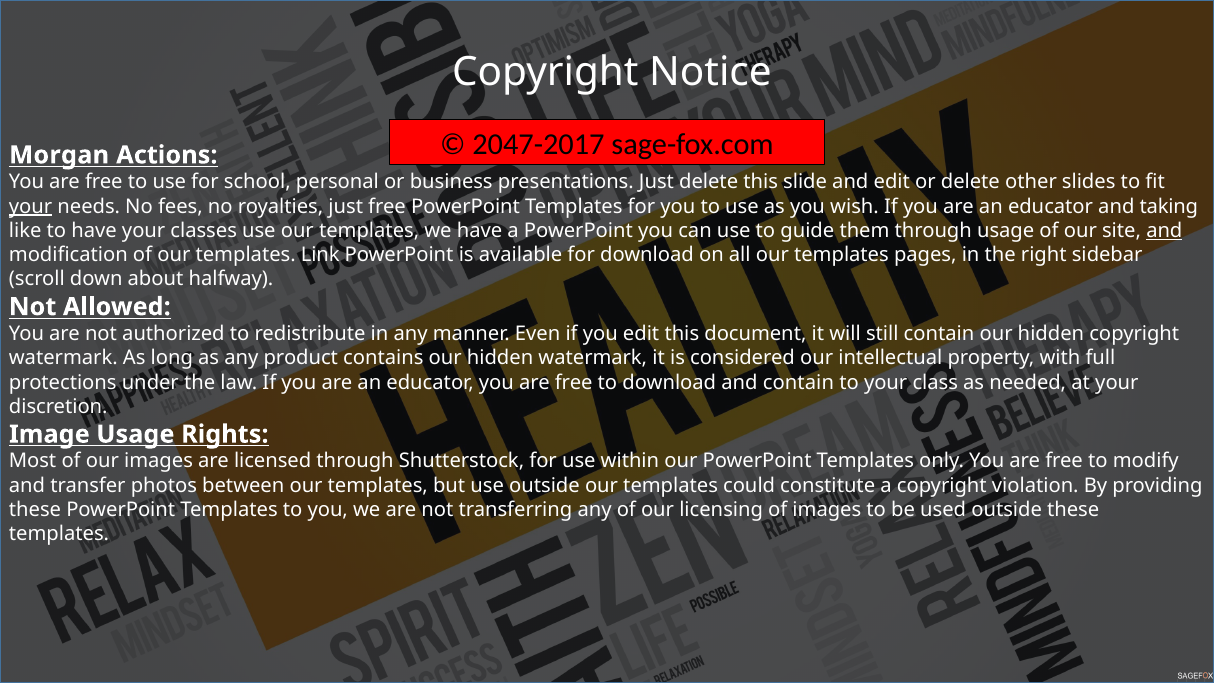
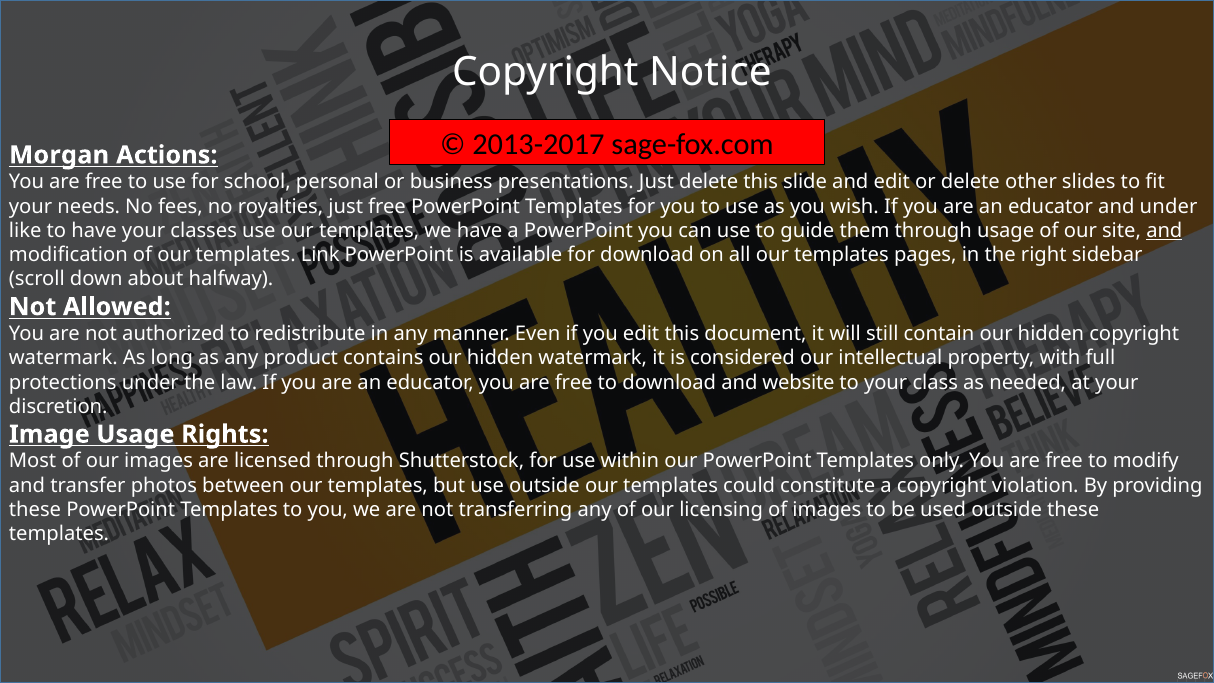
2047-2017: 2047-2017 -> 2013-2017 (538, 144)
your underline: present -> none (31, 206)
and taking: taking -> under (1169, 206)
and contain: contain -> website (799, 382)
